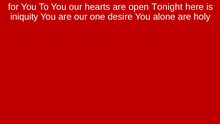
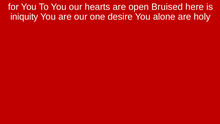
Tonight: Tonight -> Bruised (167, 7)
